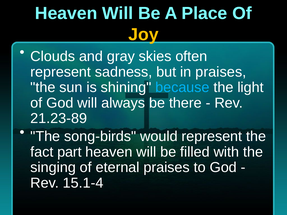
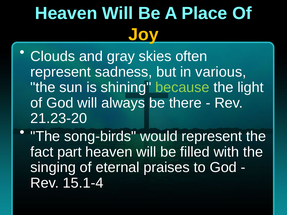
in praises: praises -> various (221, 72)
because colour: light blue -> light green (182, 87)
21.23-89: 21.23-89 -> 21.23-20 (59, 119)
